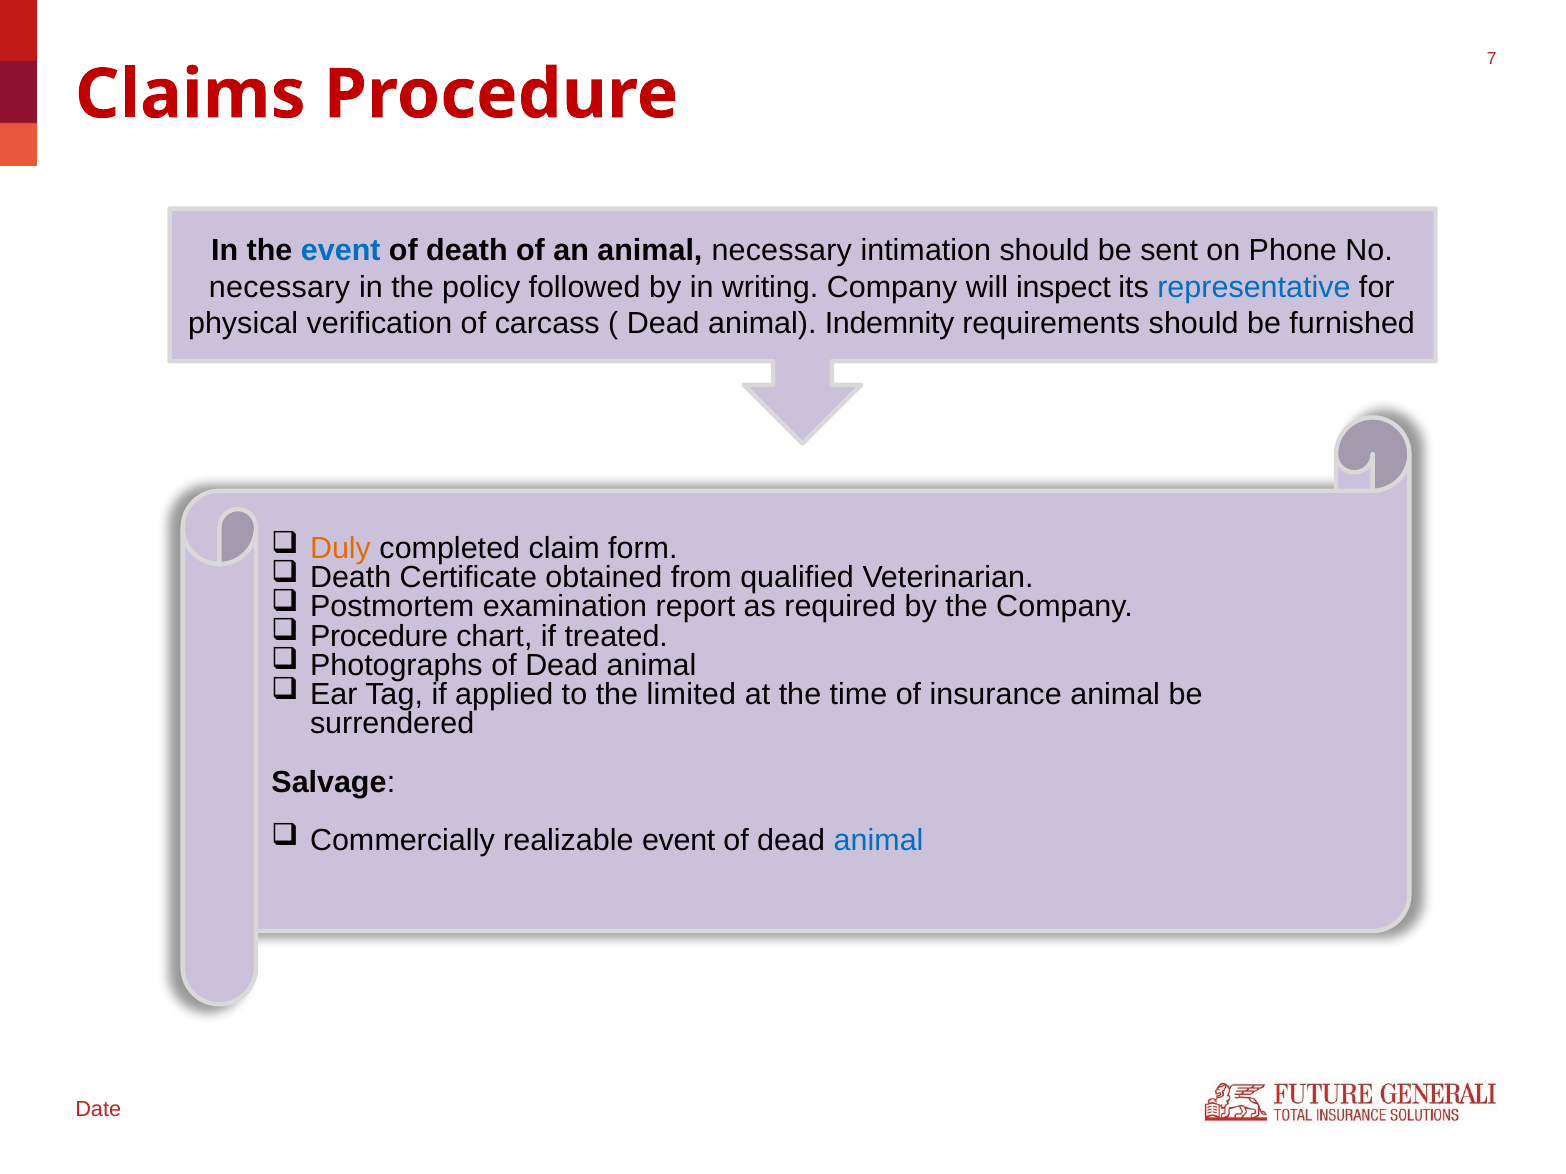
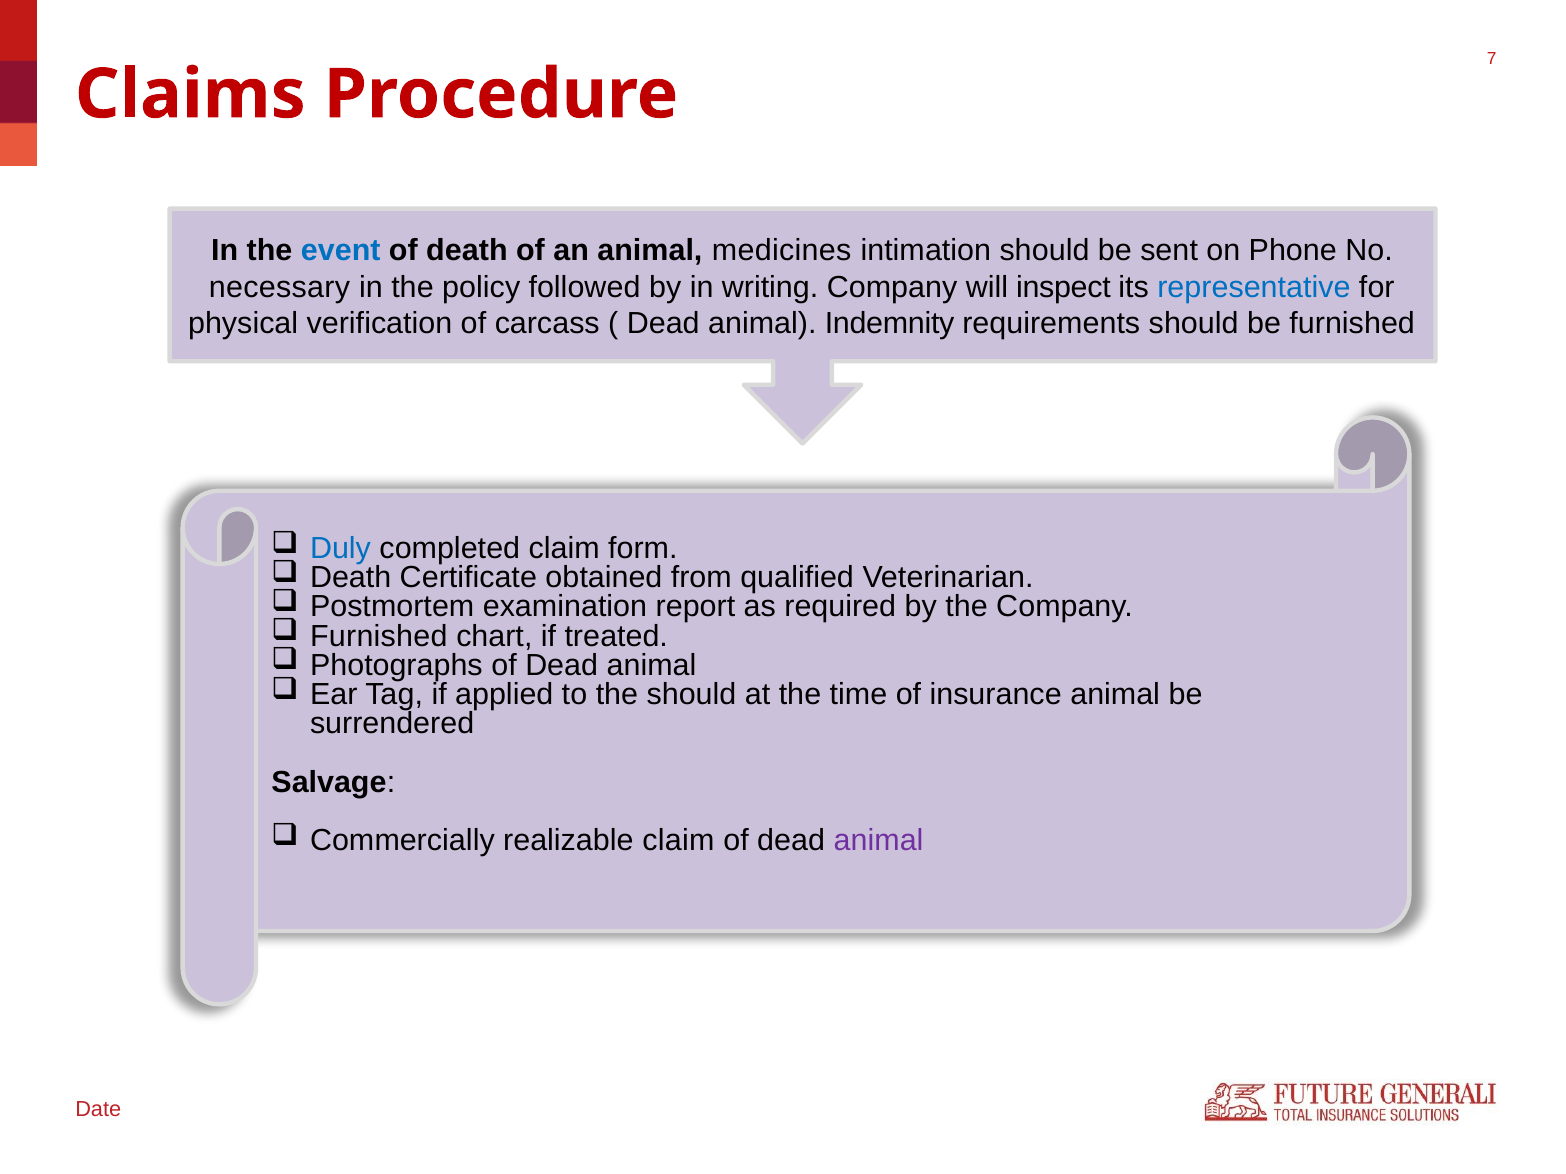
animal necessary: necessary -> medicines (782, 251)
Duly colour: orange -> blue (341, 549)
Procedure: Procedure -> Furnished (379, 636)
the limited: limited -> should (691, 695)
realizable event: event -> claim (678, 841)
animal colour: blue -> purple (879, 841)
